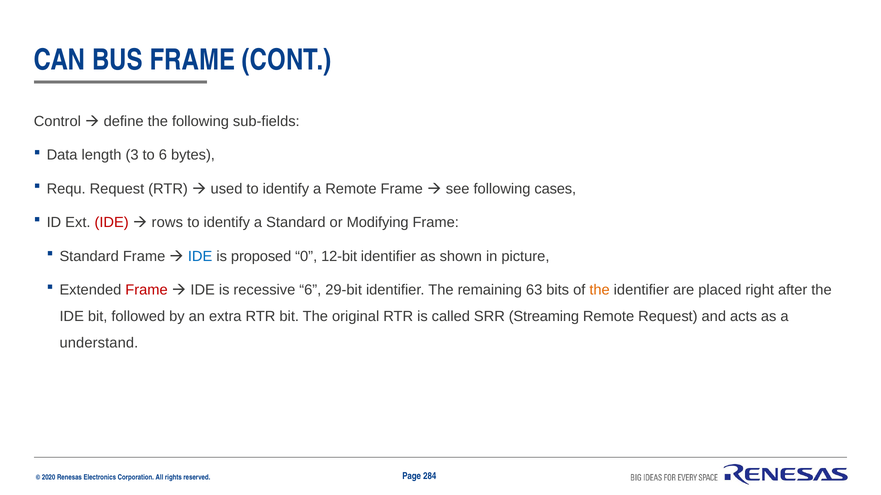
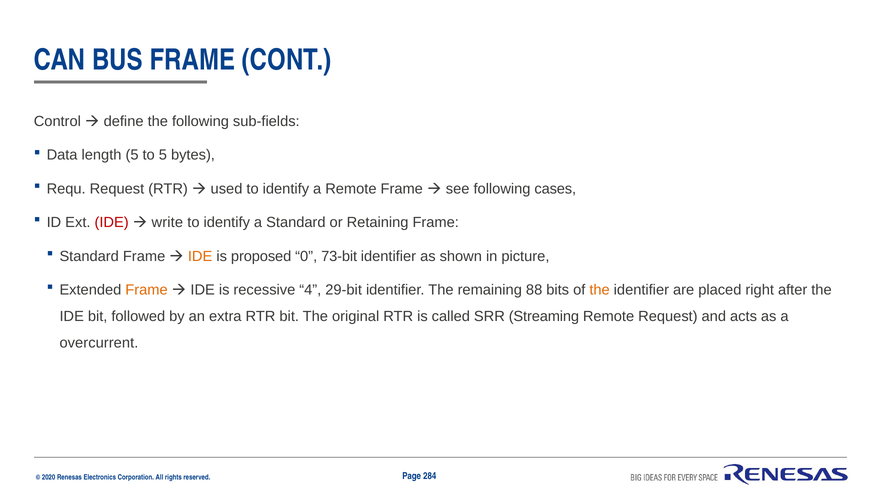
length 3: 3 -> 5 (132, 155)
to 6: 6 -> 5 (163, 155)
rows: rows -> write (167, 223)
Modifying: Modifying -> Retaining (378, 223)
IDE colour: blue -> orange (200, 257)
12-bit: 12-bit -> 73-bit (339, 257)
Frame colour: red -> orange (147, 290)
recessive 6: 6 -> 4 (310, 290)
63: 63 -> 88 (534, 290)
understand: understand -> overcurrent (99, 343)
